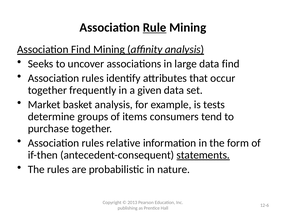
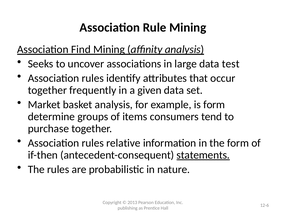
Rule underline: present -> none (155, 27)
data find: find -> test (231, 64)
is tests: tests -> form (214, 104)
